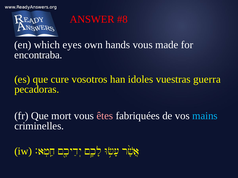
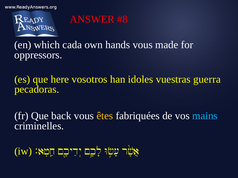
eyes: eyes -> cada (72, 45)
encontraba: encontraba -> oppressors (38, 55)
cure: cure -> here (60, 79)
mort: mort -> back (61, 116)
êtes colour: pink -> yellow (105, 116)
